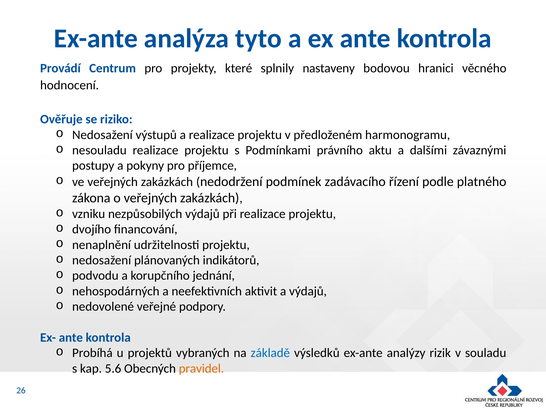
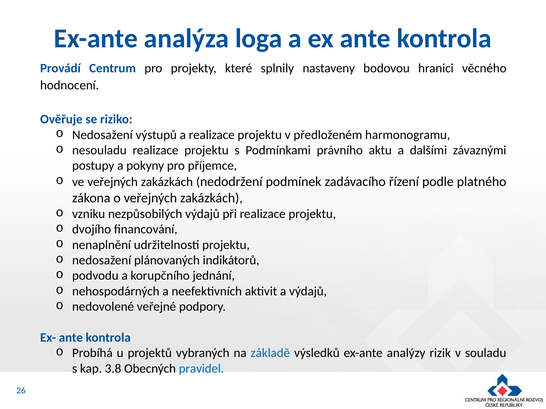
tyto: tyto -> loga (259, 39)
5.6: 5.6 -> 3.8 (113, 369)
pravidel colour: orange -> blue (201, 369)
